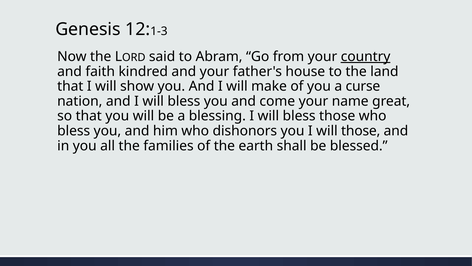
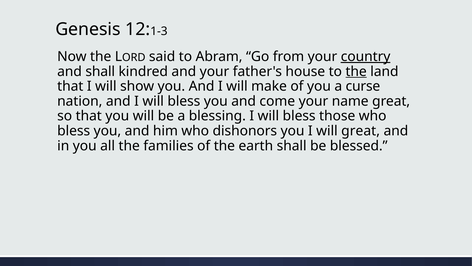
and faith: faith -> shall (100, 71)
the underline: none -> present (356, 71)
will those: those -> great (361, 131)
